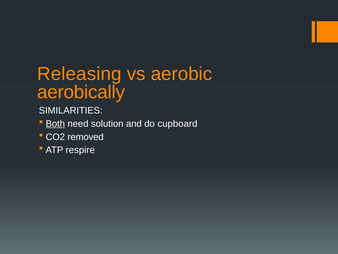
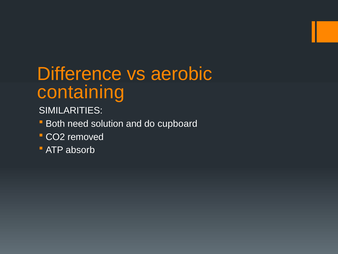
Releasing: Releasing -> Difference (79, 74)
aerobically: aerobically -> containing (81, 92)
Both underline: present -> none (55, 124)
respire: respire -> absorb (80, 150)
